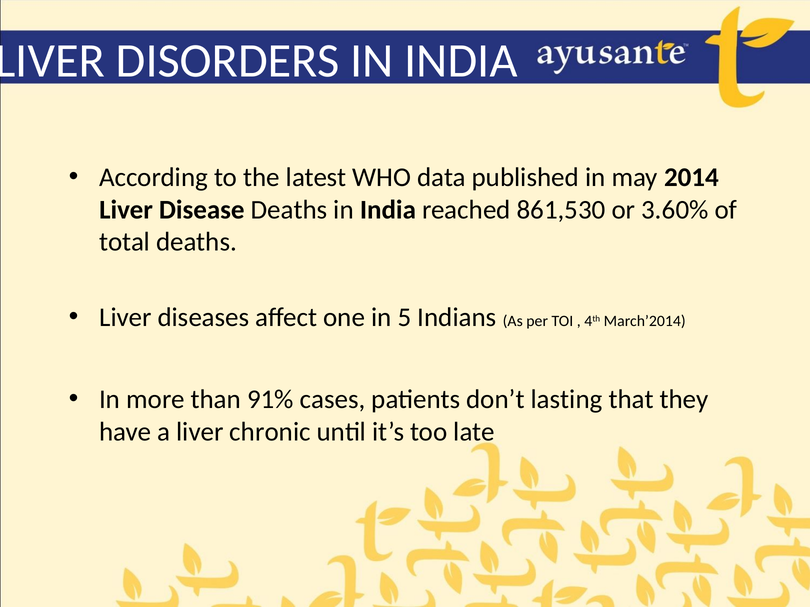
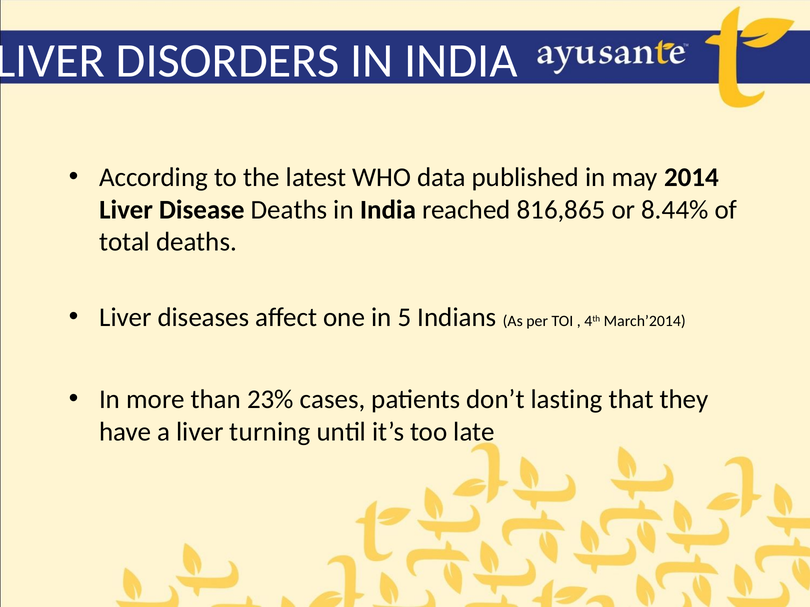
861,530: 861,530 -> 816,865 (561, 210)
3.60%: 3.60% -> 8.44% (675, 210)
91%: 91% -> 23% (270, 400)
chronic: chronic -> turning (270, 432)
